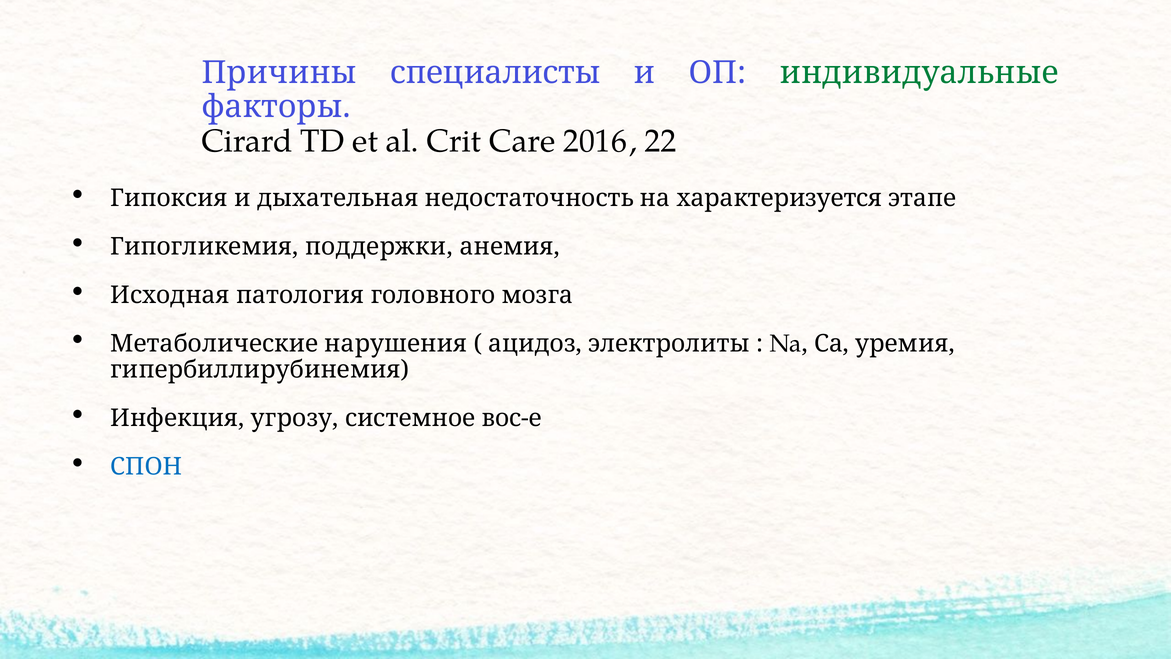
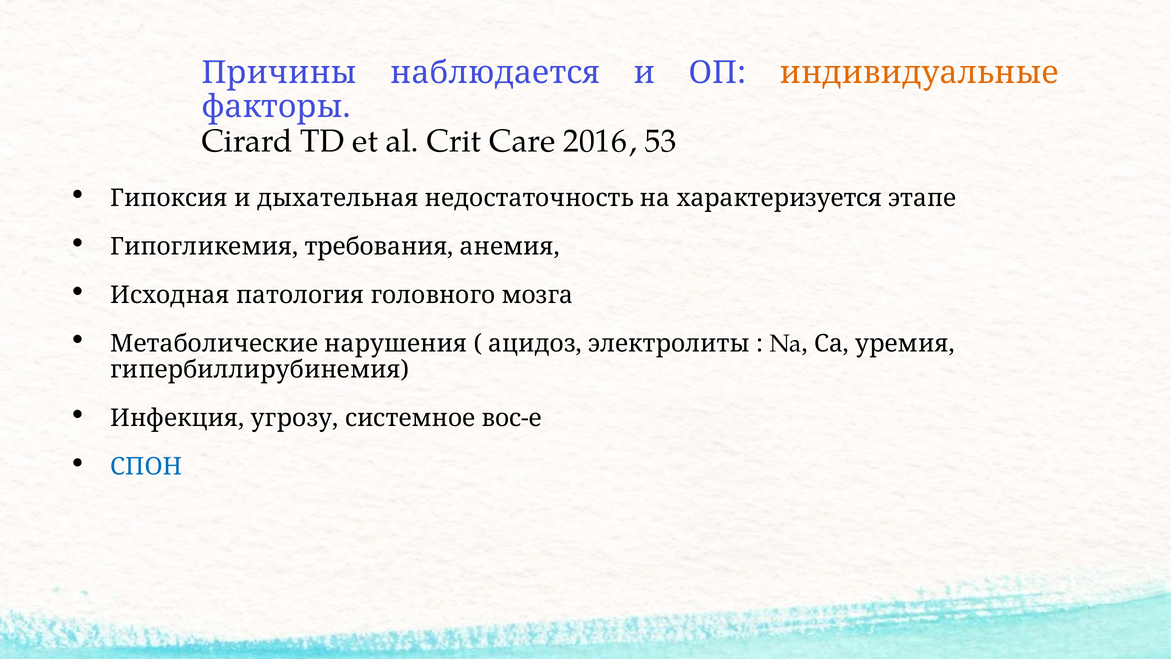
специалисты: специалисты -> наблюдается (495, 73)
индивидуальные colour: green -> orange (919, 73)
22: 22 -> 53 (661, 141)
поддержки: поддержки -> требования (379, 247)
